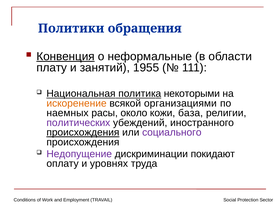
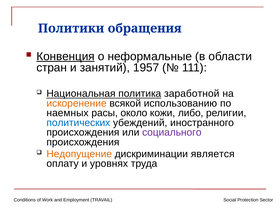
плату: плату -> стран (52, 68)
1955: 1955 -> 1957 (146, 68)
некоторыми: некоторыми -> заработной (192, 94)
организациями: организациями -> использованию (180, 103)
база: база -> либо (191, 113)
политических colour: purple -> blue (78, 123)
происхождения underline: present -> none (83, 132)
Недопущение colour: purple -> orange (79, 154)
покидают: покидают -> является (213, 154)
